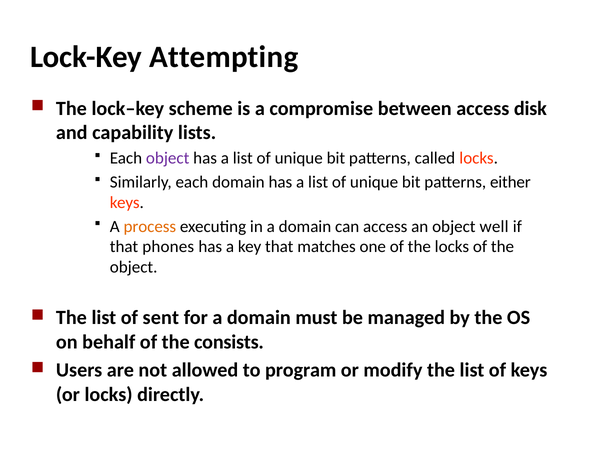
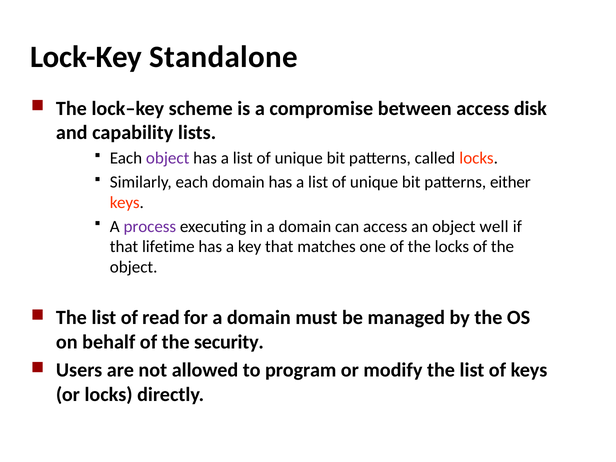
Attempting: Attempting -> Standalone (224, 57)
process colour: orange -> purple (150, 226)
phones: phones -> lifetime (168, 247)
sent: sent -> read (161, 318)
consists: consists -> security (229, 342)
